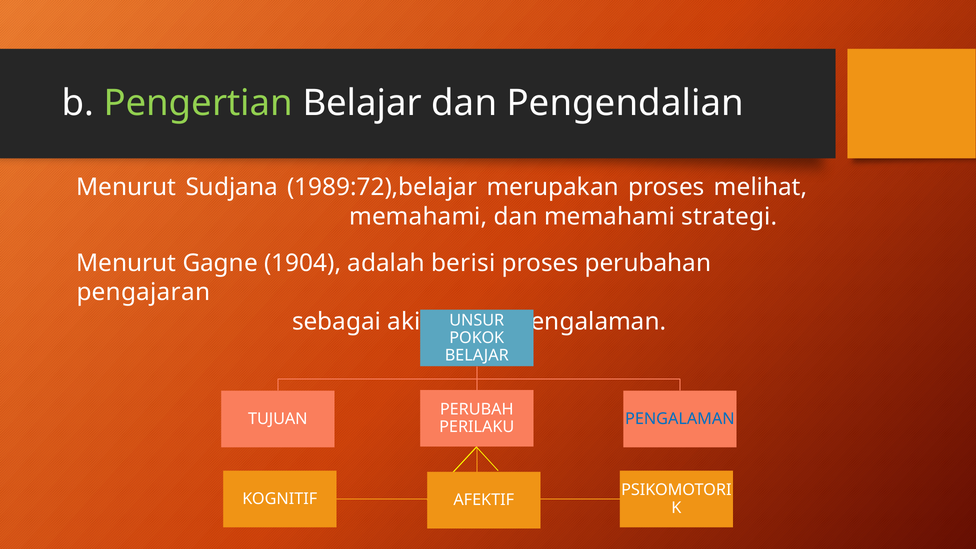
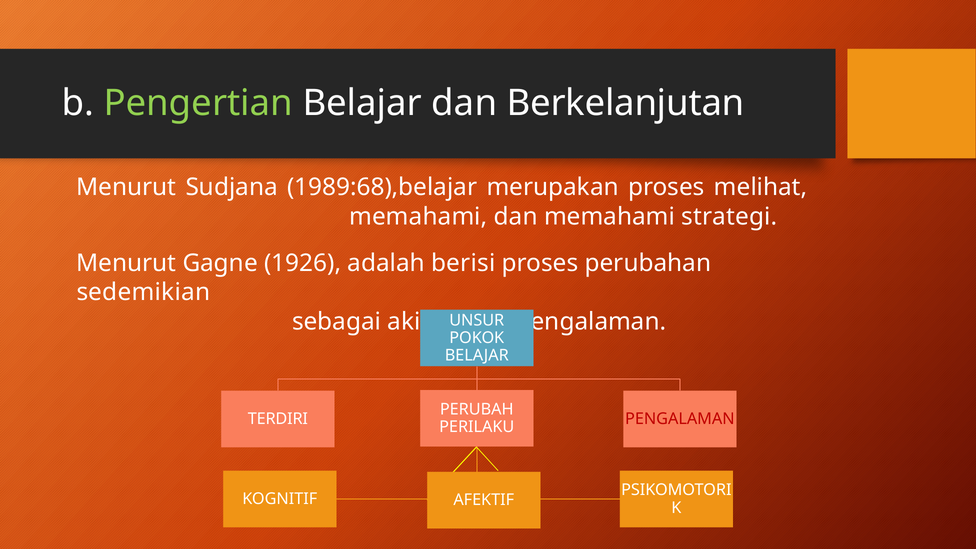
Pengendalian: Pengendalian -> Berkelanjutan (626, 103)
1989:72),belajar: 1989:72),belajar -> 1989:68),belajar (382, 187)
1904: 1904 -> 1926 (303, 263)
pengajaran: pengajaran -> sedemikian (143, 292)
TUJUAN: TUJUAN -> TERDIRI (278, 419)
PENGALAMAN colour: blue -> red (680, 419)
